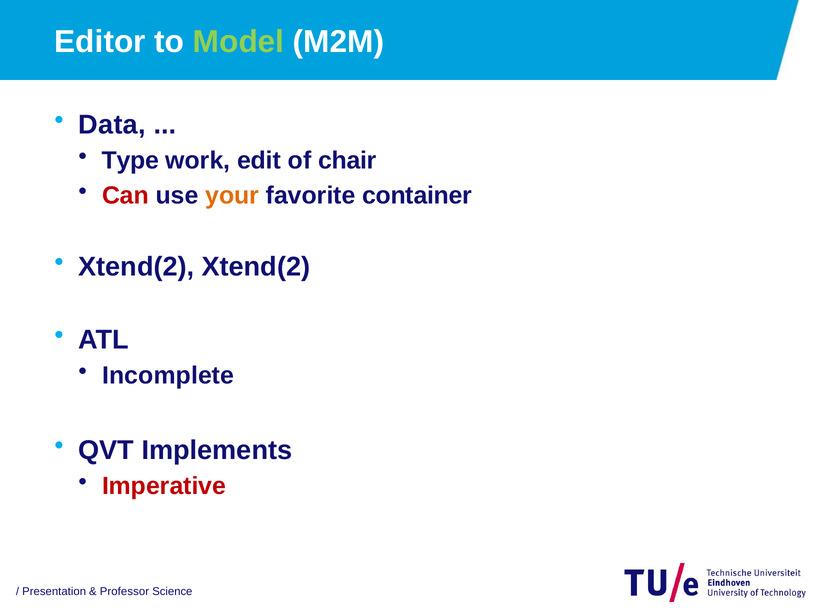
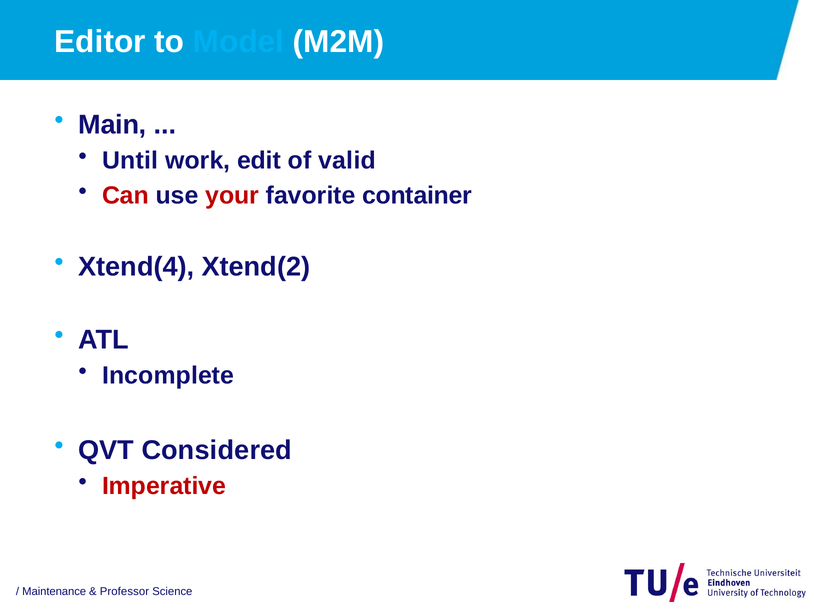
Model colour: light green -> light blue (239, 42)
Data: Data -> Main (112, 125)
Type: Type -> Until (130, 161)
chair: chair -> valid (347, 161)
your colour: orange -> red (232, 196)
Xtend(2: Xtend(2 -> Xtend(4 (136, 267)
Implements: Implements -> Considered (217, 451)
Presentation: Presentation -> Maintenance (54, 592)
